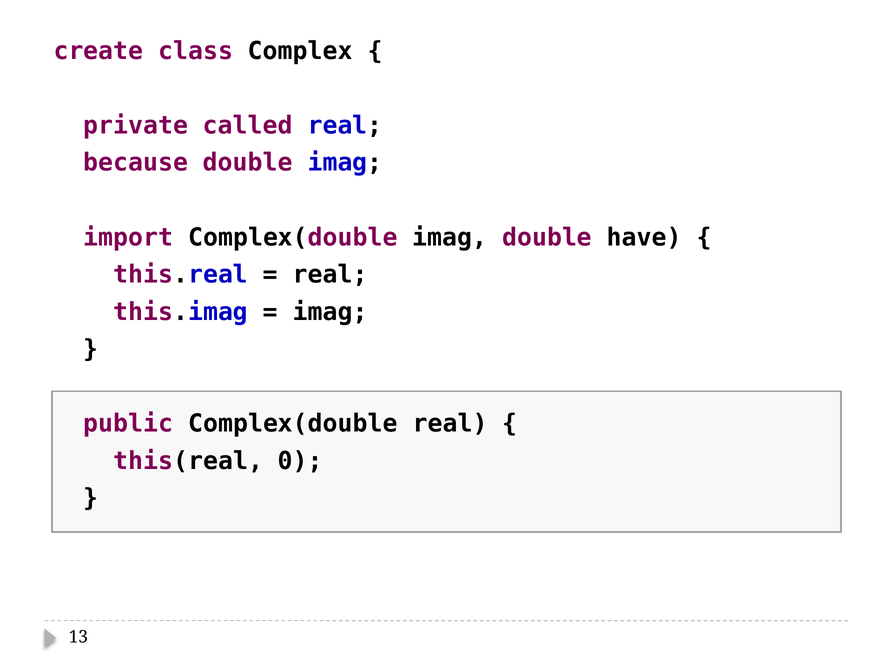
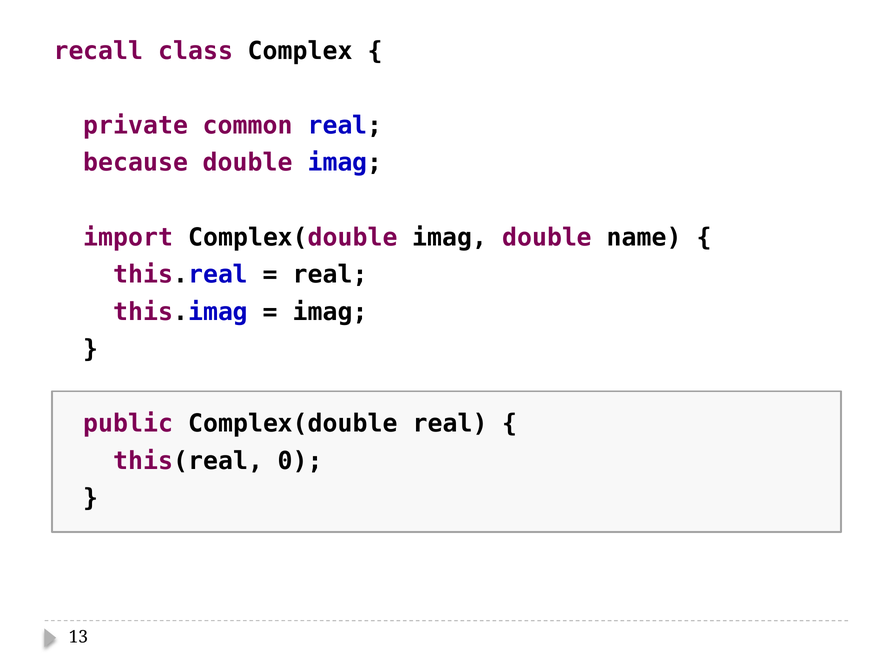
create: create -> recall (98, 51)
called: called -> common (248, 125)
have: have -> name (644, 237)
